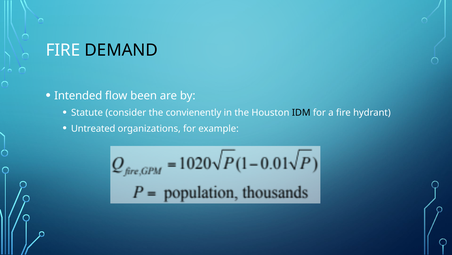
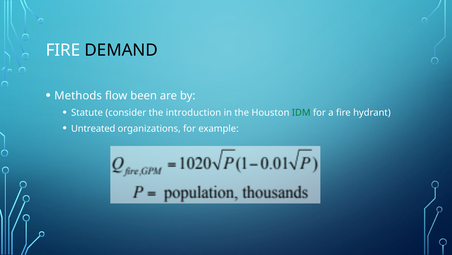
Intended: Intended -> Methods (78, 95)
convienently: convienently -> introduction (193, 112)
IDM colour: black -> green (301, 112)
